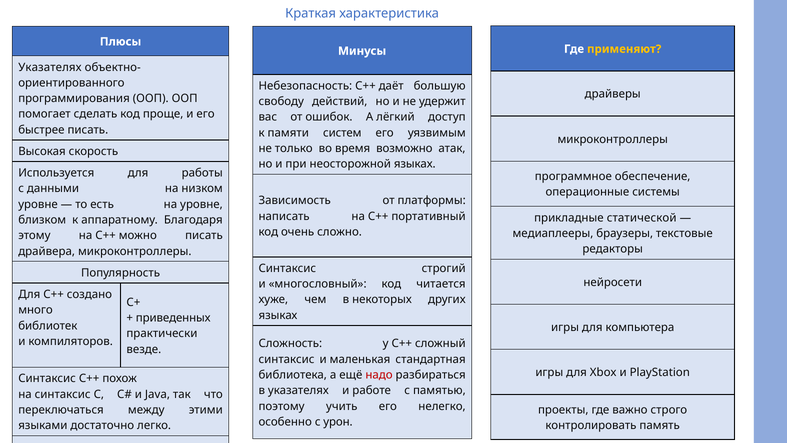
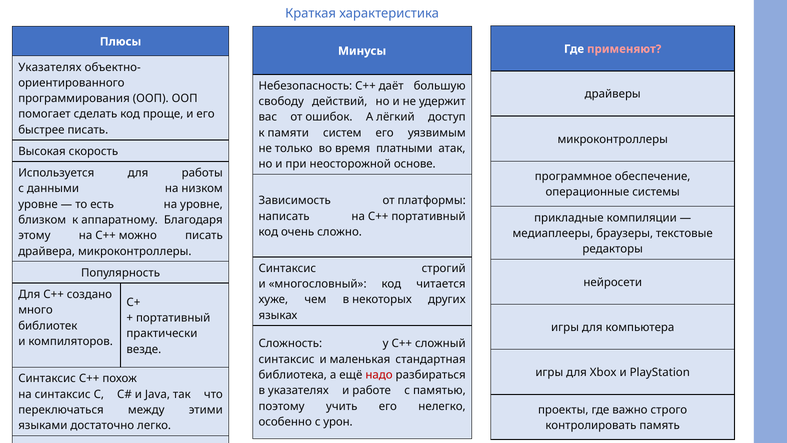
применяют colour: yellow -> pink (624, 49)
возможно: возможно -> платными (404, 148)
неосторожной языках: языках -> основе (415, 164)
статической: статической -> компиляции (642, 218)
приведенных: приведенных -> портативный (173, 318)
